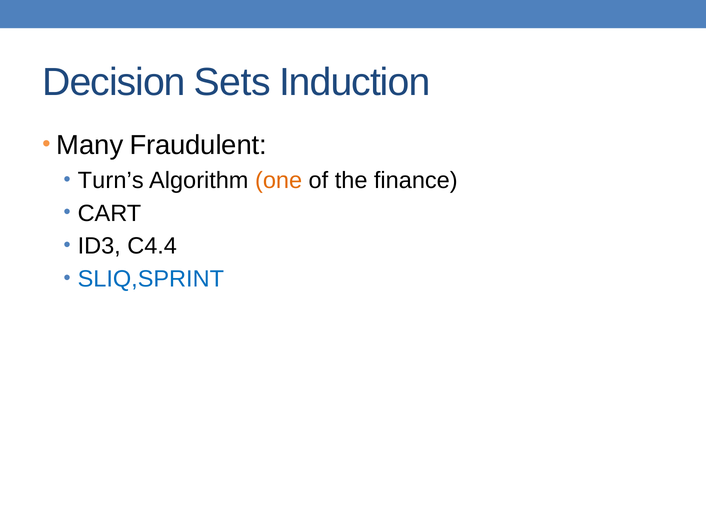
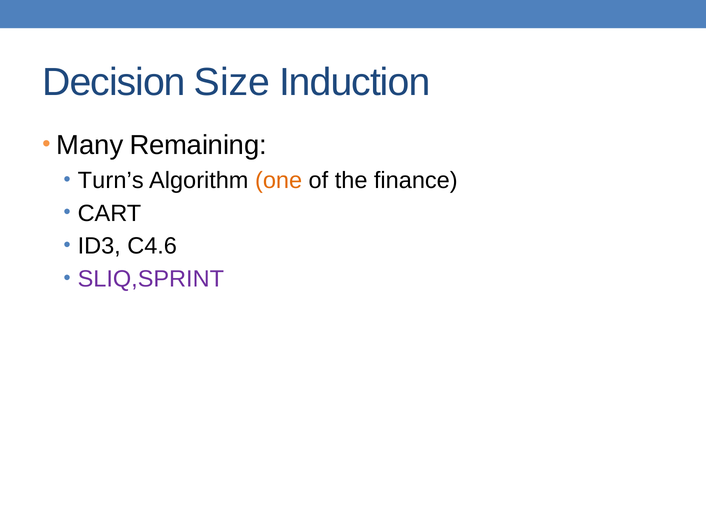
Sets: Sets -> Size (232, 82)
Fraudulent: Fraudulent -> Remaining (198, 145)
C4.4: C4.4 -> C4.6 (152, 246)
SLIQ,SPRINT colour: blue -> purple (151, 279)
